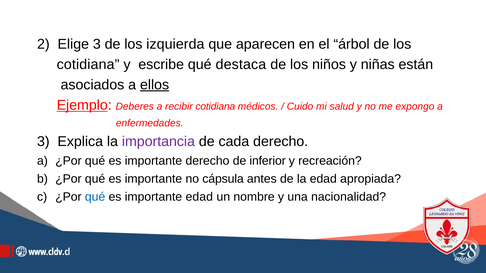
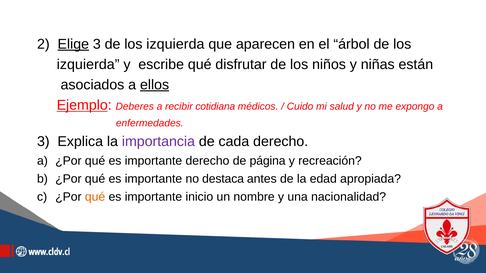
Elige underline: none -> present (73, 44)
cotidiana: cotidiana -> izquierda (88, 64)
destaca: destaca -> disfrutar (241, 64)
inferior: inferior -> página (268, 161)
cápsula: cápsula -> destaca (223, 179)
qué colour: blue -> orange (95, 197)
importante edad: edad -> inicio (199, 197)
